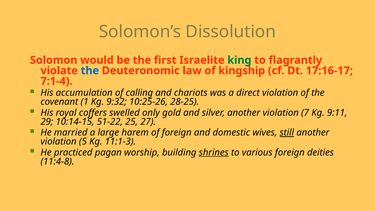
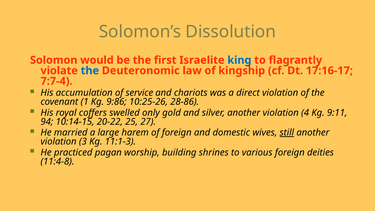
king colour: green -> blue (239, 60)
7:1-4: 7:1-4 -> 7:7-4 (57, 81)
calling: calling -> service (139, 93)
9:32: 9:32 -> 9:86 (117, 102)
28-25: 28-25 -> 28-86 (185, 102)
7: 7 -> 4 (305, 113)
29: 29 -> 94 (47, 122)
51-22: 51-22 -> 20-22 (110, 122)
5: 5 -> 3 (83, 142)
shrines underline: present -> none (214, 152)
